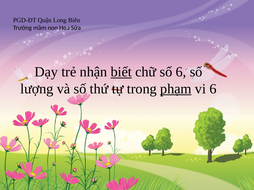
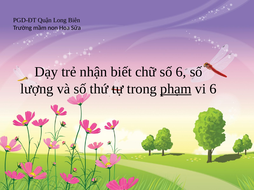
biết underline: present -> none (121, 72)
